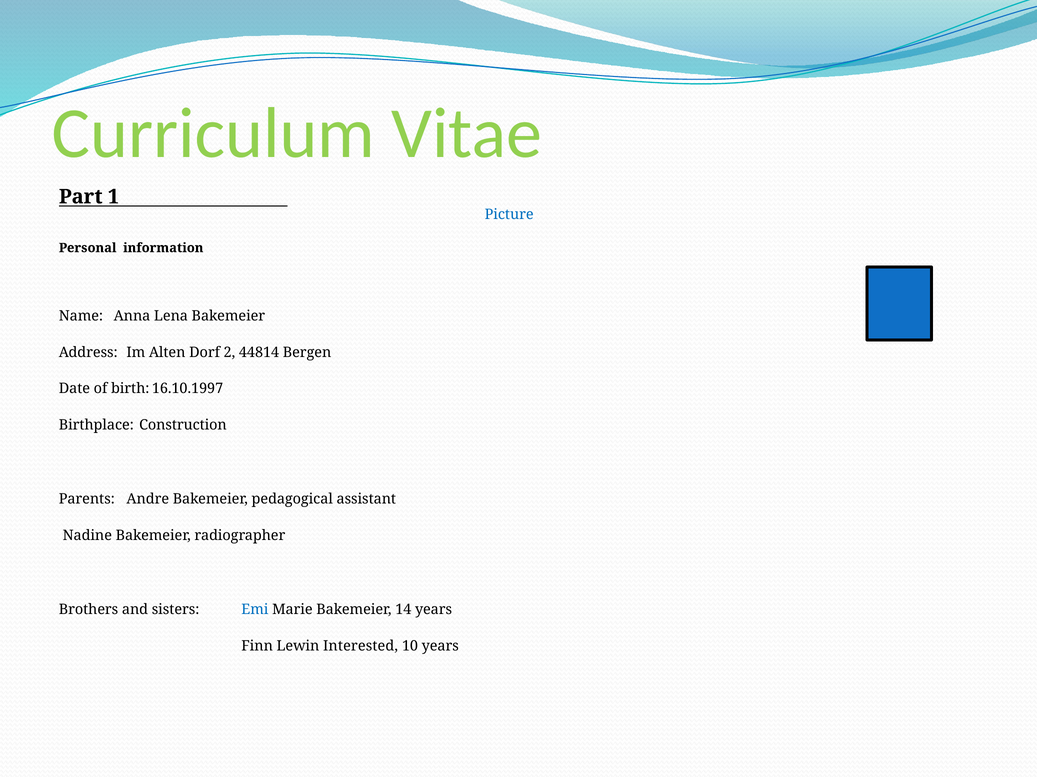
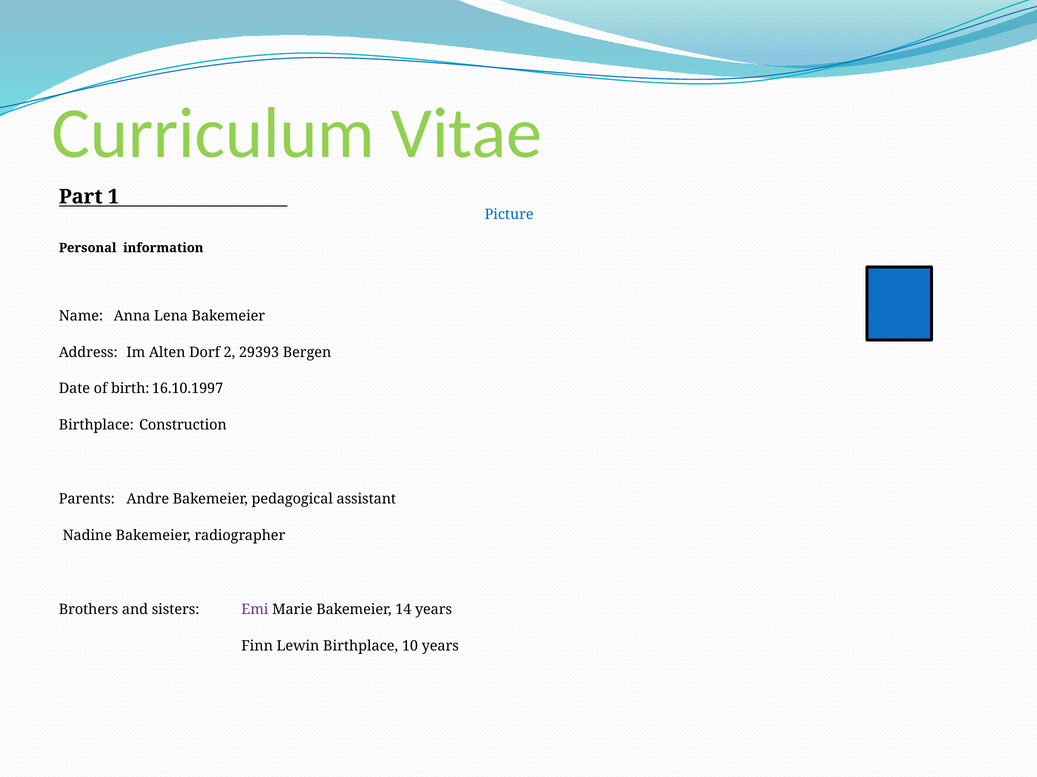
44814: 44814 -> 29393 (259, 353)
Emi colour: blue -> purple (255, 610)
Lewin Interested: Interested -> Birthplace (361, 647)
